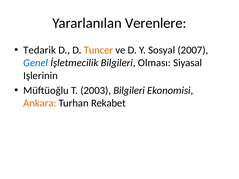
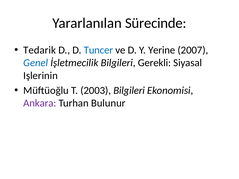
Verenlere: Verenlere -> Sürecinde (156, 23)
Tuncer colour: orange -> blue (98, 50)
Sosyal: Sosyal -> Yerine (162, 50)
Olması: Olması -> Gerekli (154, 63)
Ankara colour: orange -> purple (40, 103)
Rekabet: Rekabet -> Bulunur (108, 103)
